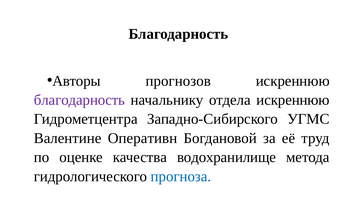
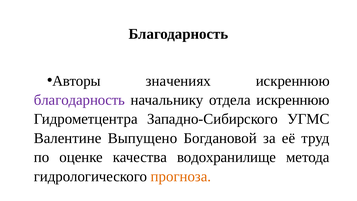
прогнозов: прогнозов -> значениях (178, 81)
Оперативн: Оперативн -> Выпущено (143, 138)
прогноза colour: blue -> orange (181, 176)
